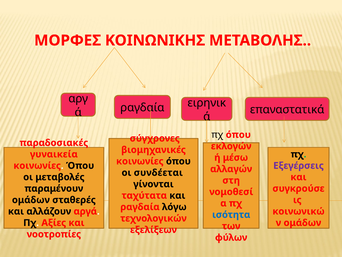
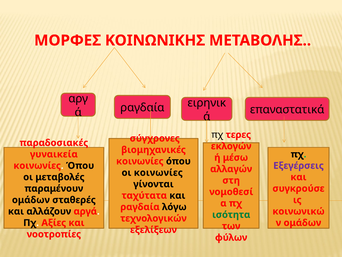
πχ όπου: όπου -> τερες (238, 134)
οι συνδέεται: συνδέεται -> κοινωνίες (158, 172)
ισότητα colour: blue -> green (231, 214)
